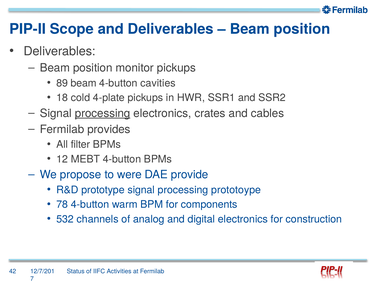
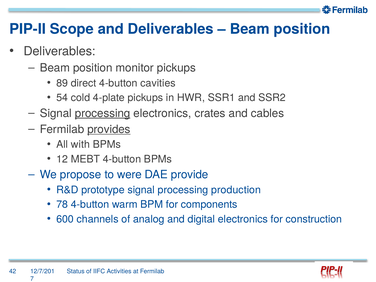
89 beam: beam -> direct (84, 83)
18: 18 -> 54 (62, 98)
provides underline: none -> present (109, 129)
filter: filter -> with (80, 144)
prototoype: prototoype -> production (236, 190)
532: 532 -> 600 (65, 219)
